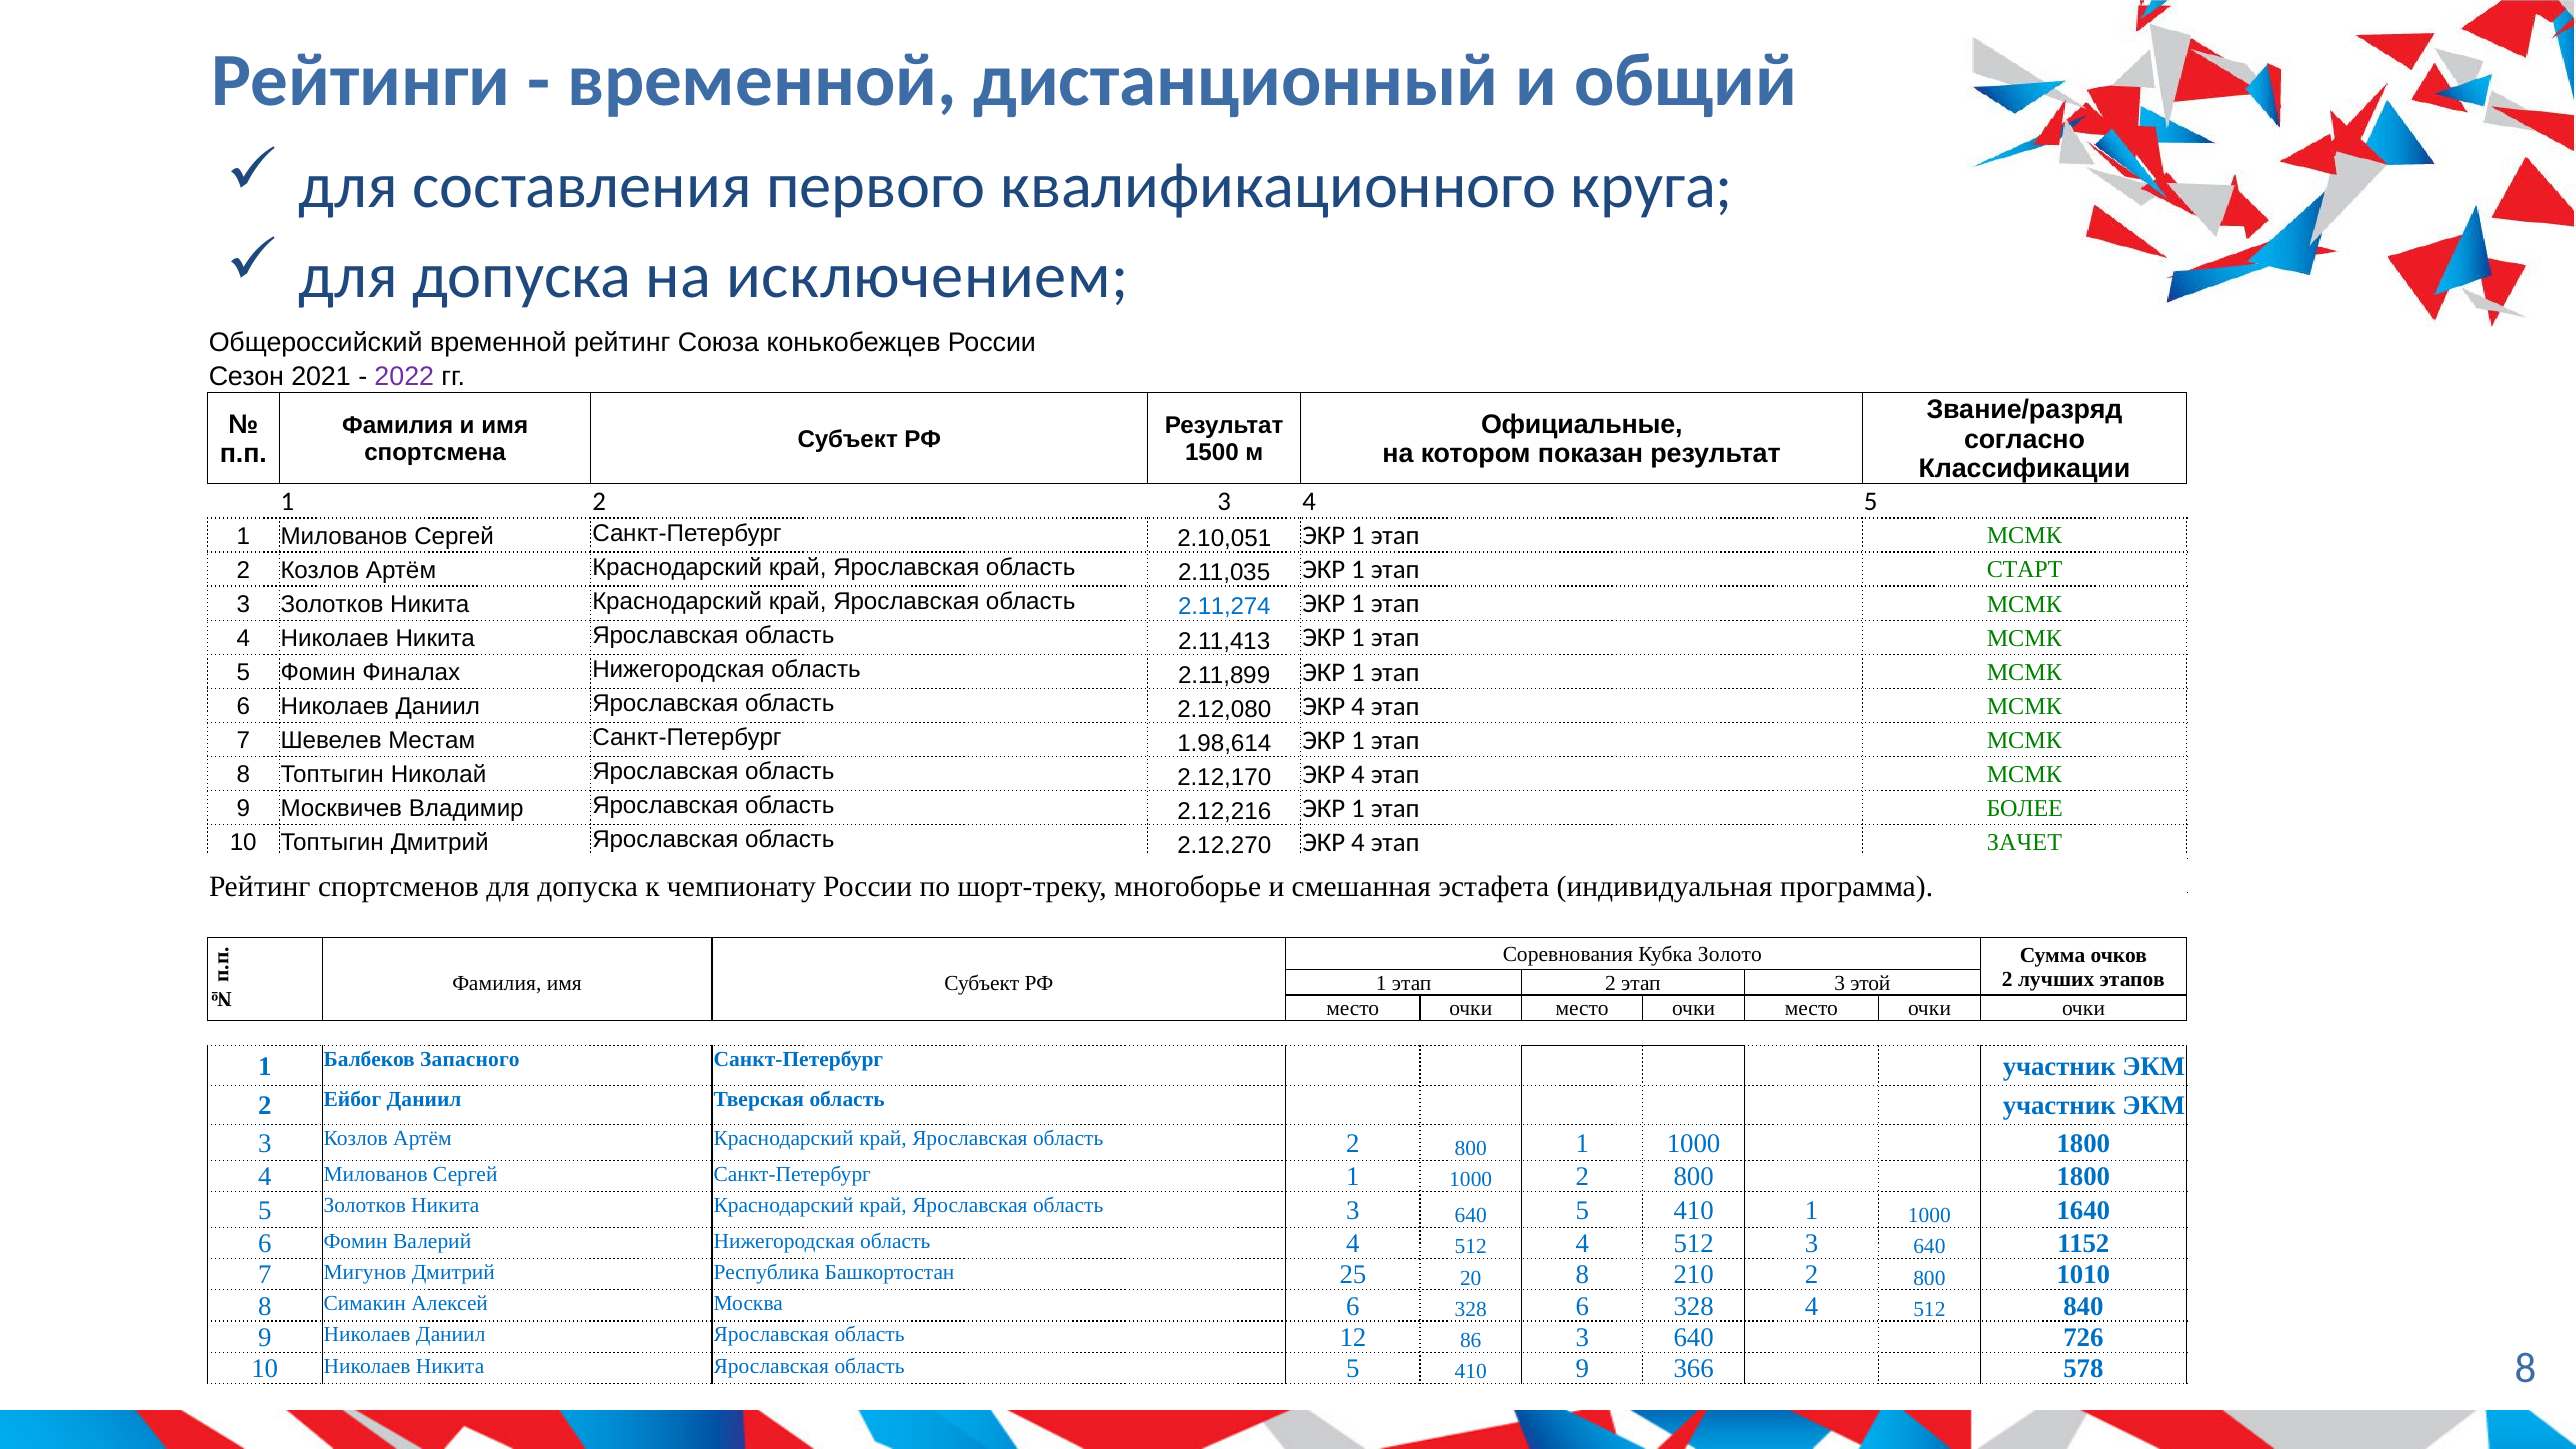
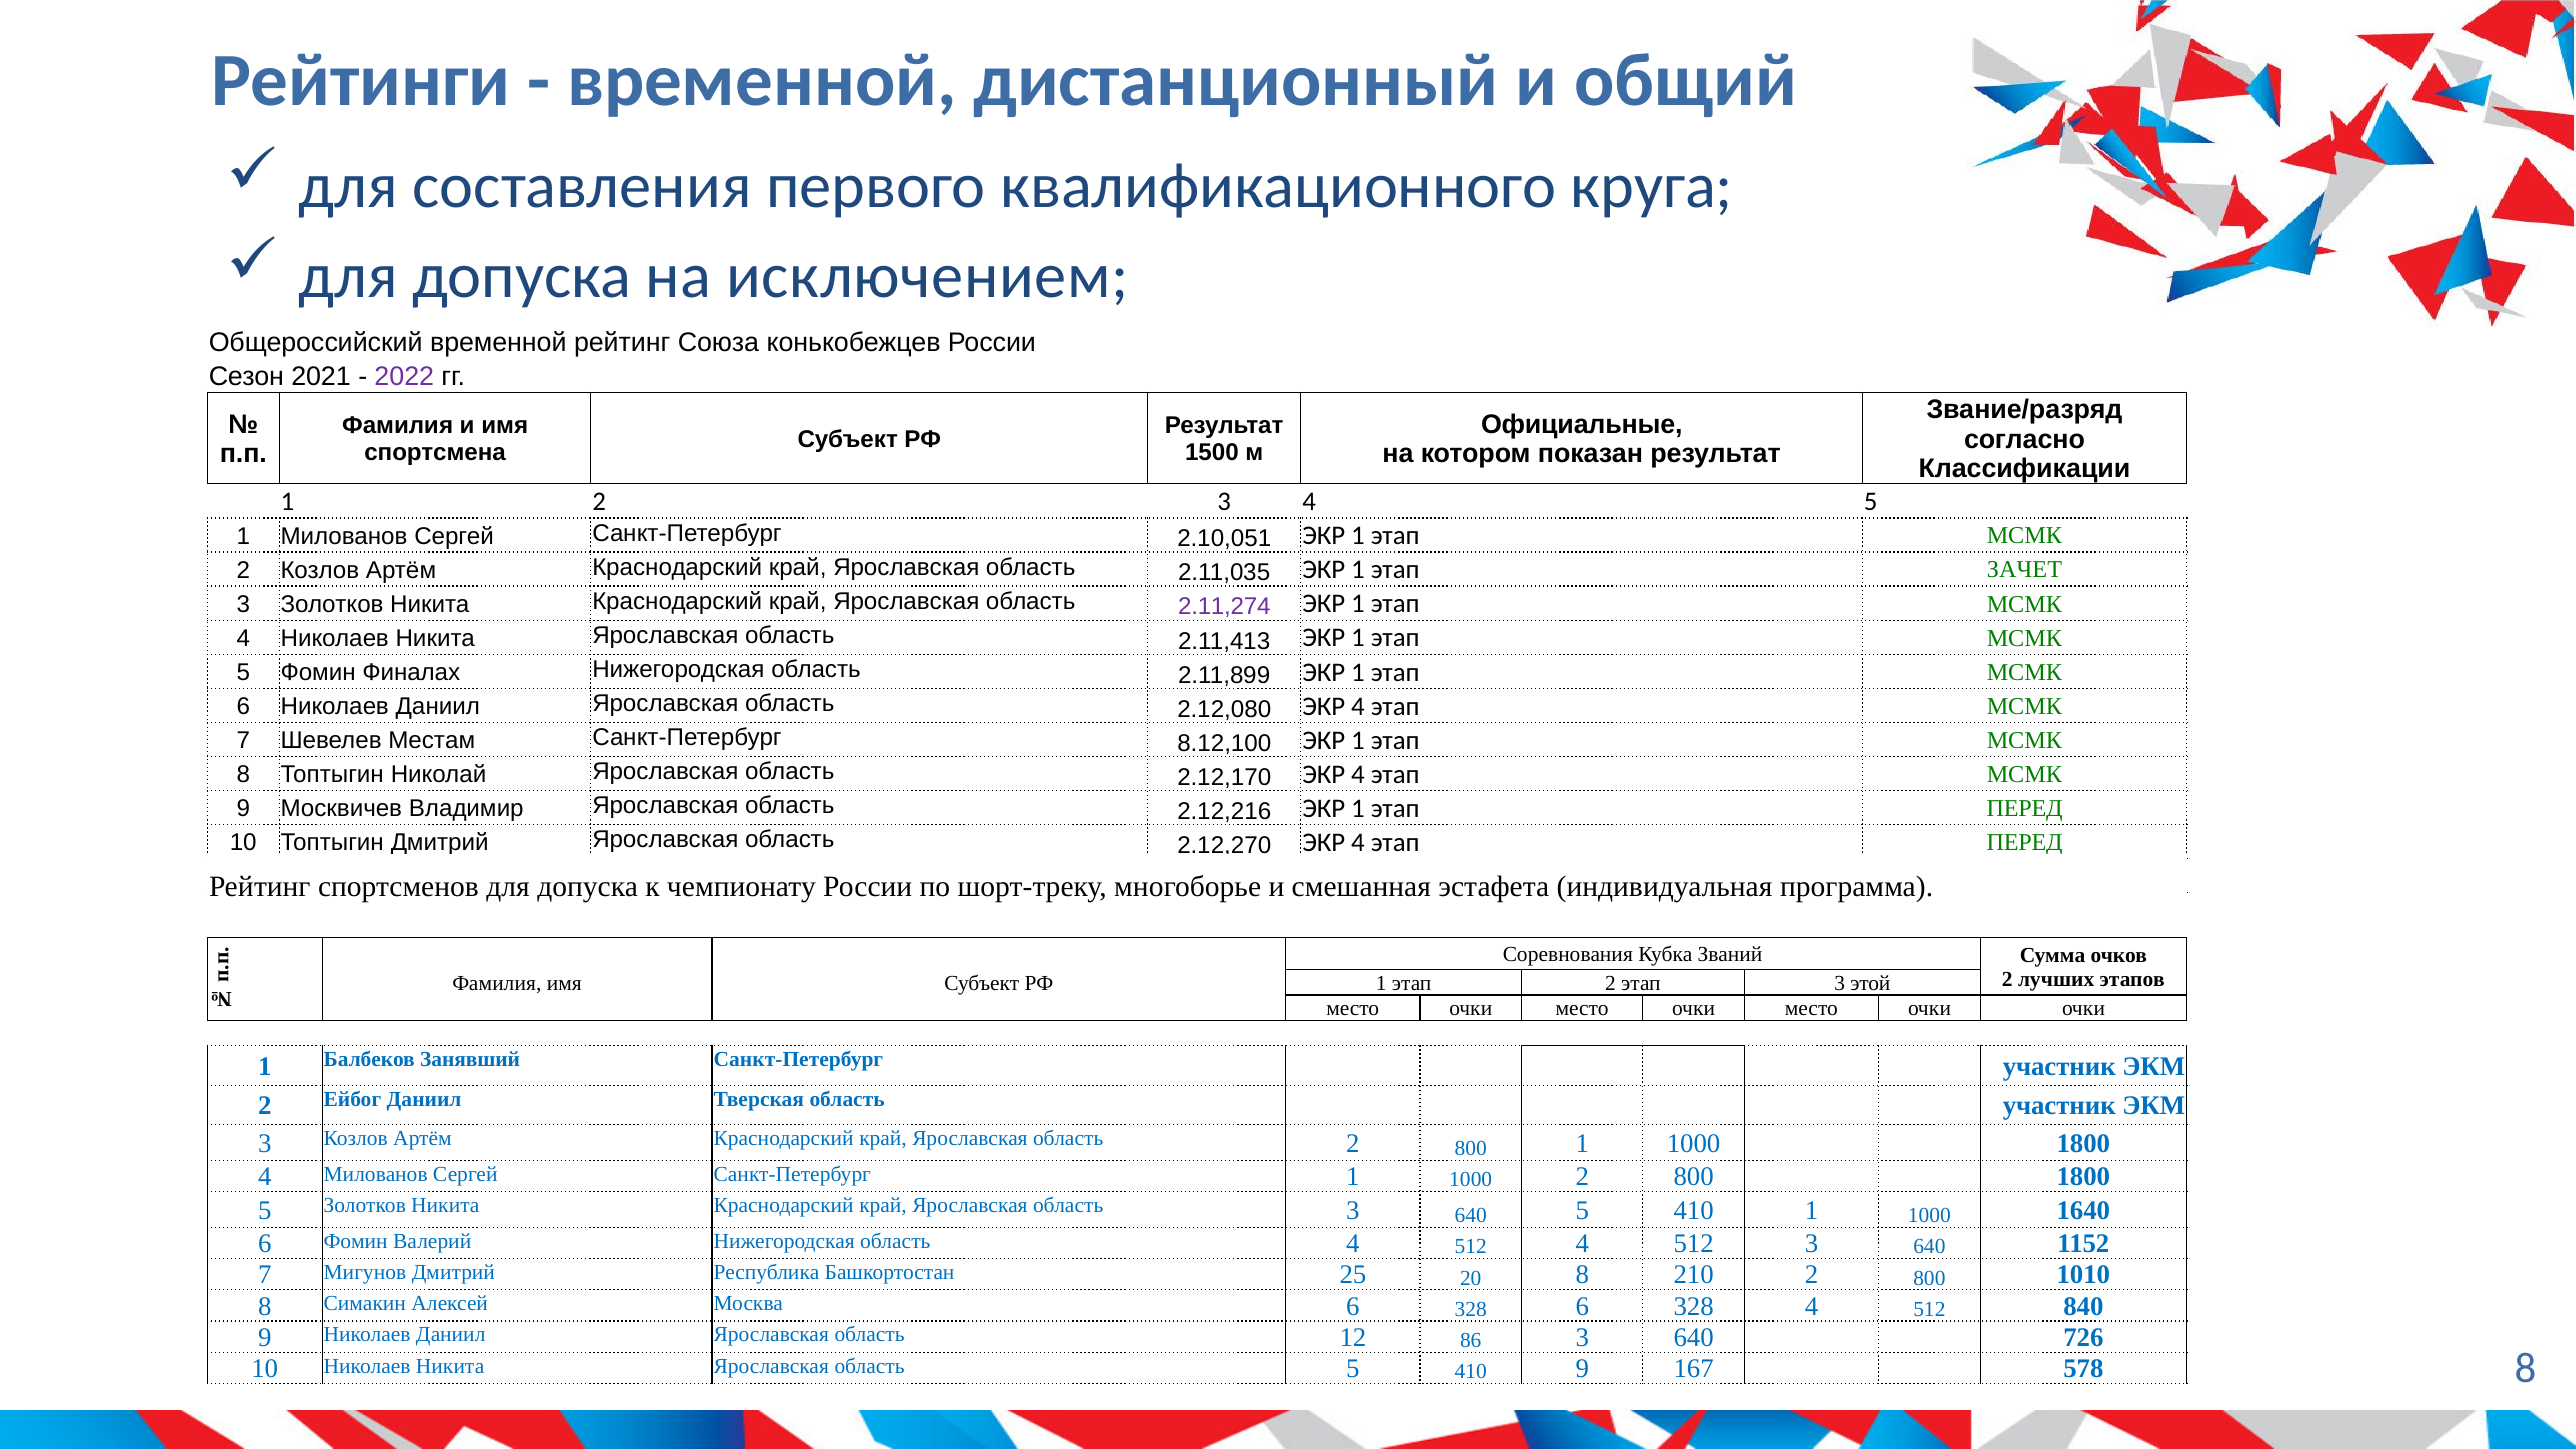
СТАРТ: СТАРТ -> ЗАЧЕТ (2024, 570)
2.11,274 colour: blue -> purple (1224, 607)
1.98,614: 1.98,614 -> 8.12,100 (1224, 743)
1 этап БОЛЕЕ: БОЛЕЕ -> ПЕРЕД (2025, 808)
ЗАЧЕТ: ЗАЧЕТ -> ПЕРЕД (2025, 843)
Золото: Золото -> Званий (1730, 955)
Запасного: Запасного -> Занявший (470, 1060)
366: 366 -> 167 (1694, 1369)
